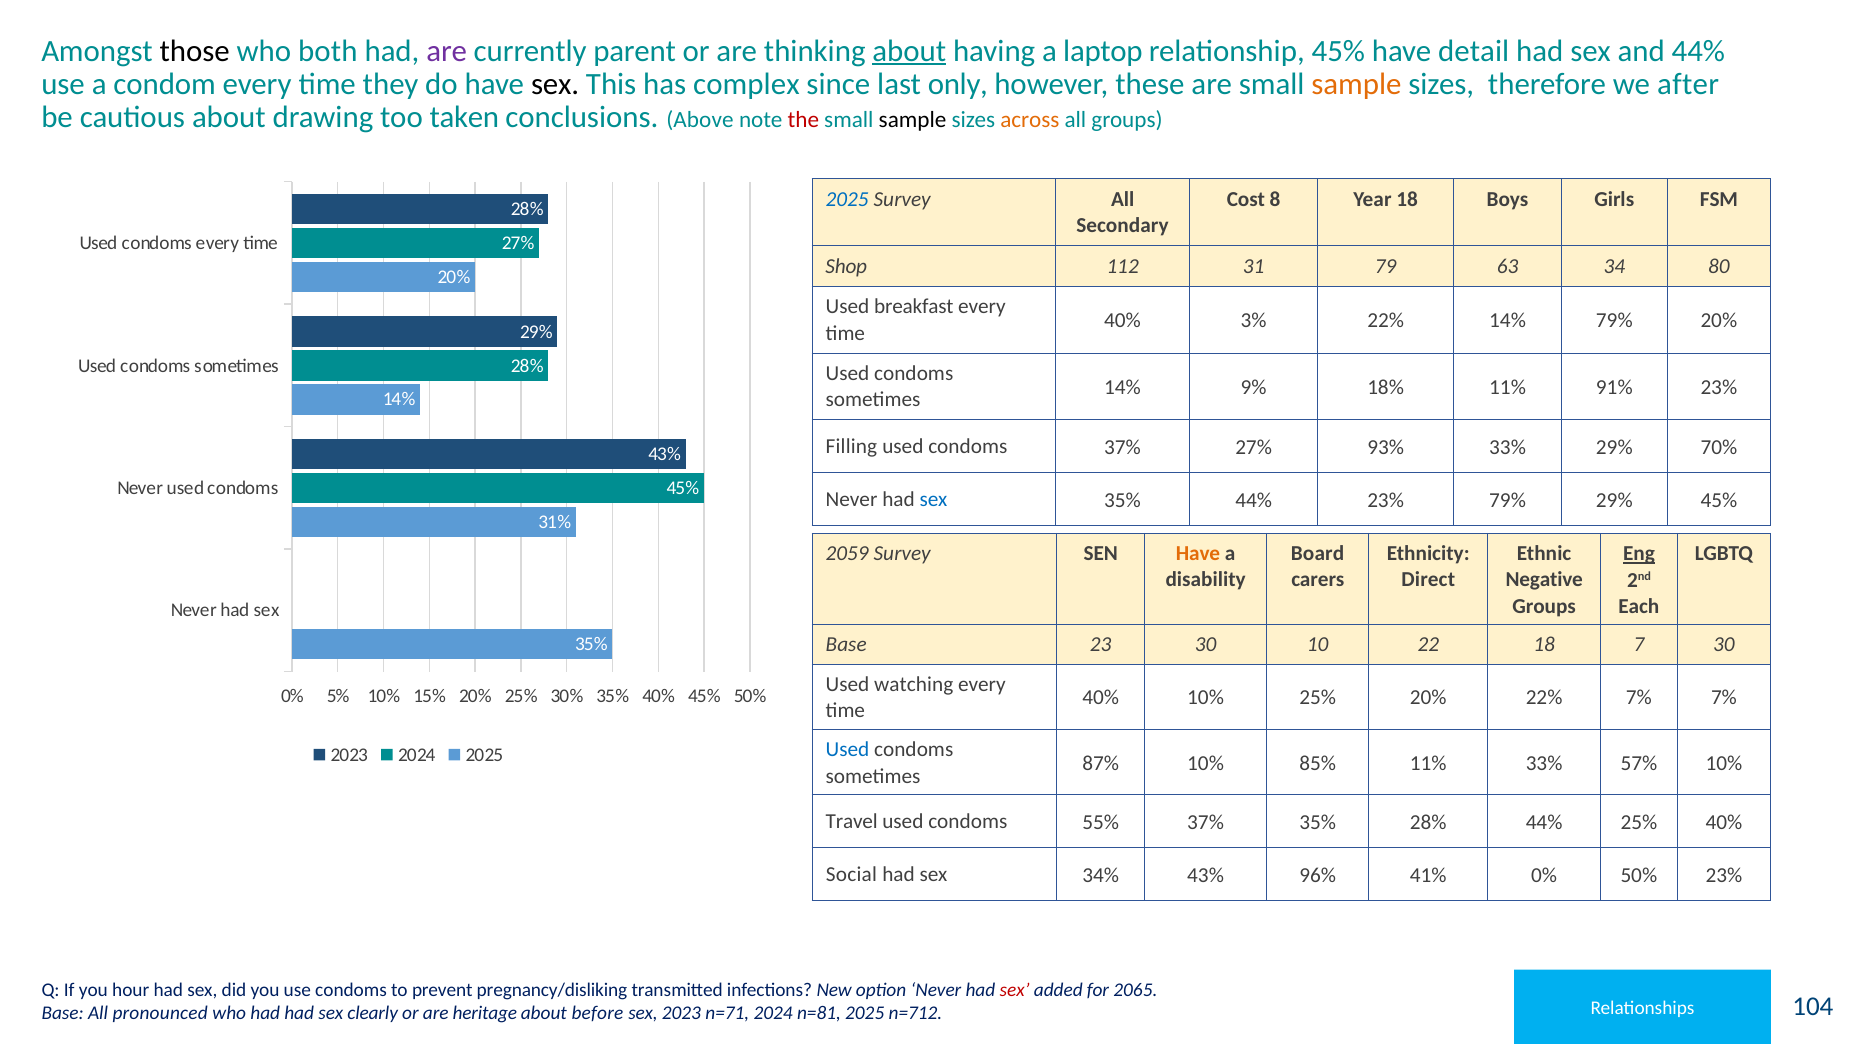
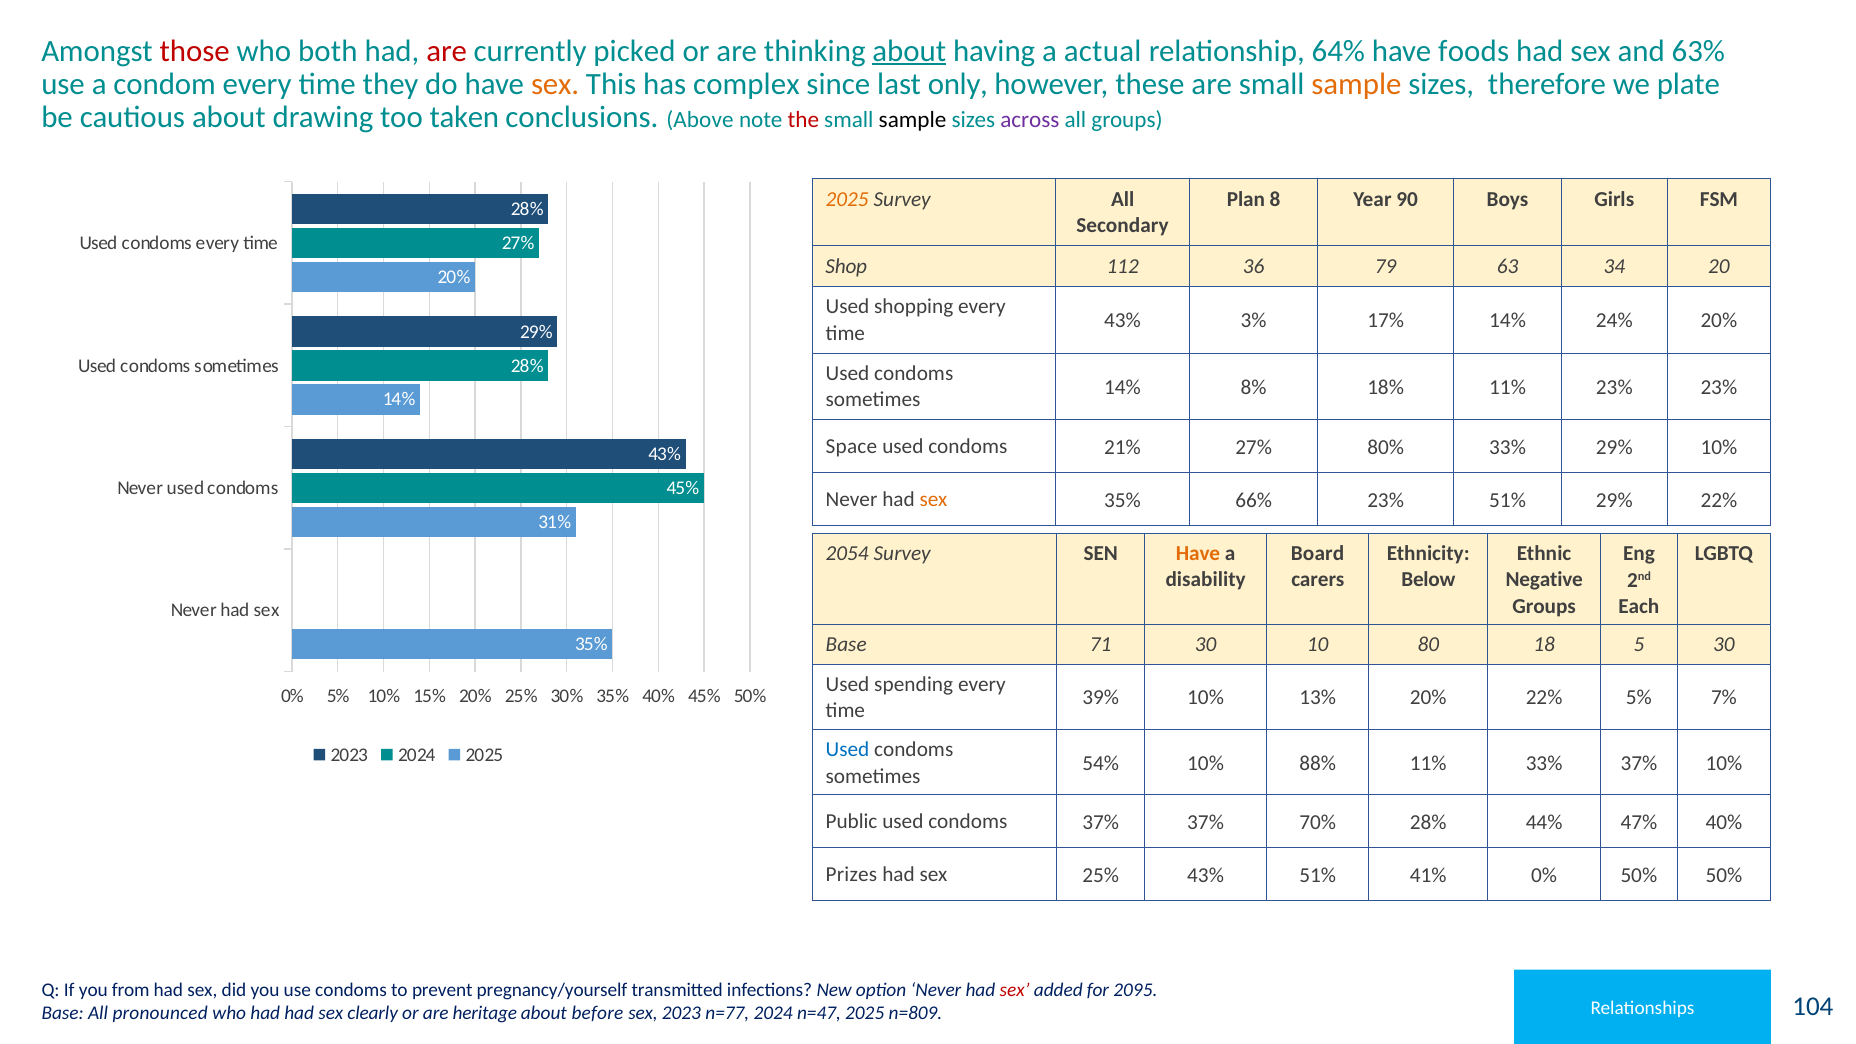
those colour: black -> red (195, 51)
are colour: purple -> red (447, 51)
parent: parent -> picked (635, 51)
laptop: laptop -> actual (1103, 51)
relationship 45%: 45% -> 64% (1338, 51)
detail: detail -> foods (1474, 51)
and 44%: 44% -> 63% (1698, 51)
sex colour: black -> orange (555, 84)
after: after -> plate (1688, 84)
across colour: orange -> purple (1030, 120)
2025 colour: blue -> orange (847, 199)
Cost: Cost -> Plan (1246, 199)
Year 18: 18 -> 90 (1407, 199)
31: 31 -> 36 (1254, 266)
80: 80 -> 20 (1719, 266)
breakfast: breakfast -> shopping (914, 307)
40%: 40% -> 43% (1123, 320)
3% 22%: 22% -> 17% (1386, 320)
14% 79%: 79% -> 24% (1614, 320)
9%: 9% -> 8% (1254, 387)
11% 91%: 91% -> 23% (1614, 387)
Filling: Filling -> Space (851, 447)
condoms 37%: 37% -> 21% (1123, 447)
93%: 93% -> 80% (1386, 447)
29% 70%: 70% -> 10% (1719, 447)
sex colour: blue -> orange (934, 500)
35% 44%: 44% -> 66% (1254, 500)
23% 79%: 79% -> 51% (1508, 500)
29% 45%: 45% -> 22% (1719, 500)
2059: 2059 -> 2054 (847, 554)
Eng underline: present -> none (1639, 554)
Direct: Direct -> Below (1428, 580)
23: 23 -> 71 (1101, 645)
22: 22 -> 80 (1428, 645)
7: 7 -> 5 (1639, 645)
watching: watching -> spending (914, 685)
40%: 40% -> 39% (1101, 698)
10% 25%: 25% -> 13% (1318, 698)
22% 7%: 7% -> 5% (1639, 698)
87%: 87% -> 54% (1101, 763)
85%: 85% -> 88% (1318, 763)
33% 57%: 57% -> 37% (1639, 763)
Travel: Travel -> Public (852, 822)
condoms 55%: 55% -> 37% (1101, 822)
37% 35%: 35% -> 70% (1318, 822)
44% 25%: 25% -> 47% (1639, 822)
Social: Social -> Prizes (851, 875)
sex 34%: 34% -> 25% (1101, 875)
43% 96%: 96% -> 51% (1318, 875)
50% 23%: 23% -> 50% (1724, 875)
hour: hour -> from (131, 990)
pregnancy/disliking: pregnancy/disliking -> pregnancy/yourself (552, 990)
2065: 2065 -> 2095 (1135, 990)
n=71: n=71 -> n=77 (727, 1013)
n=81: n=81 -> n=47 (819, 1013)
n=712: n=712 -> n=809 (915, 1013)
